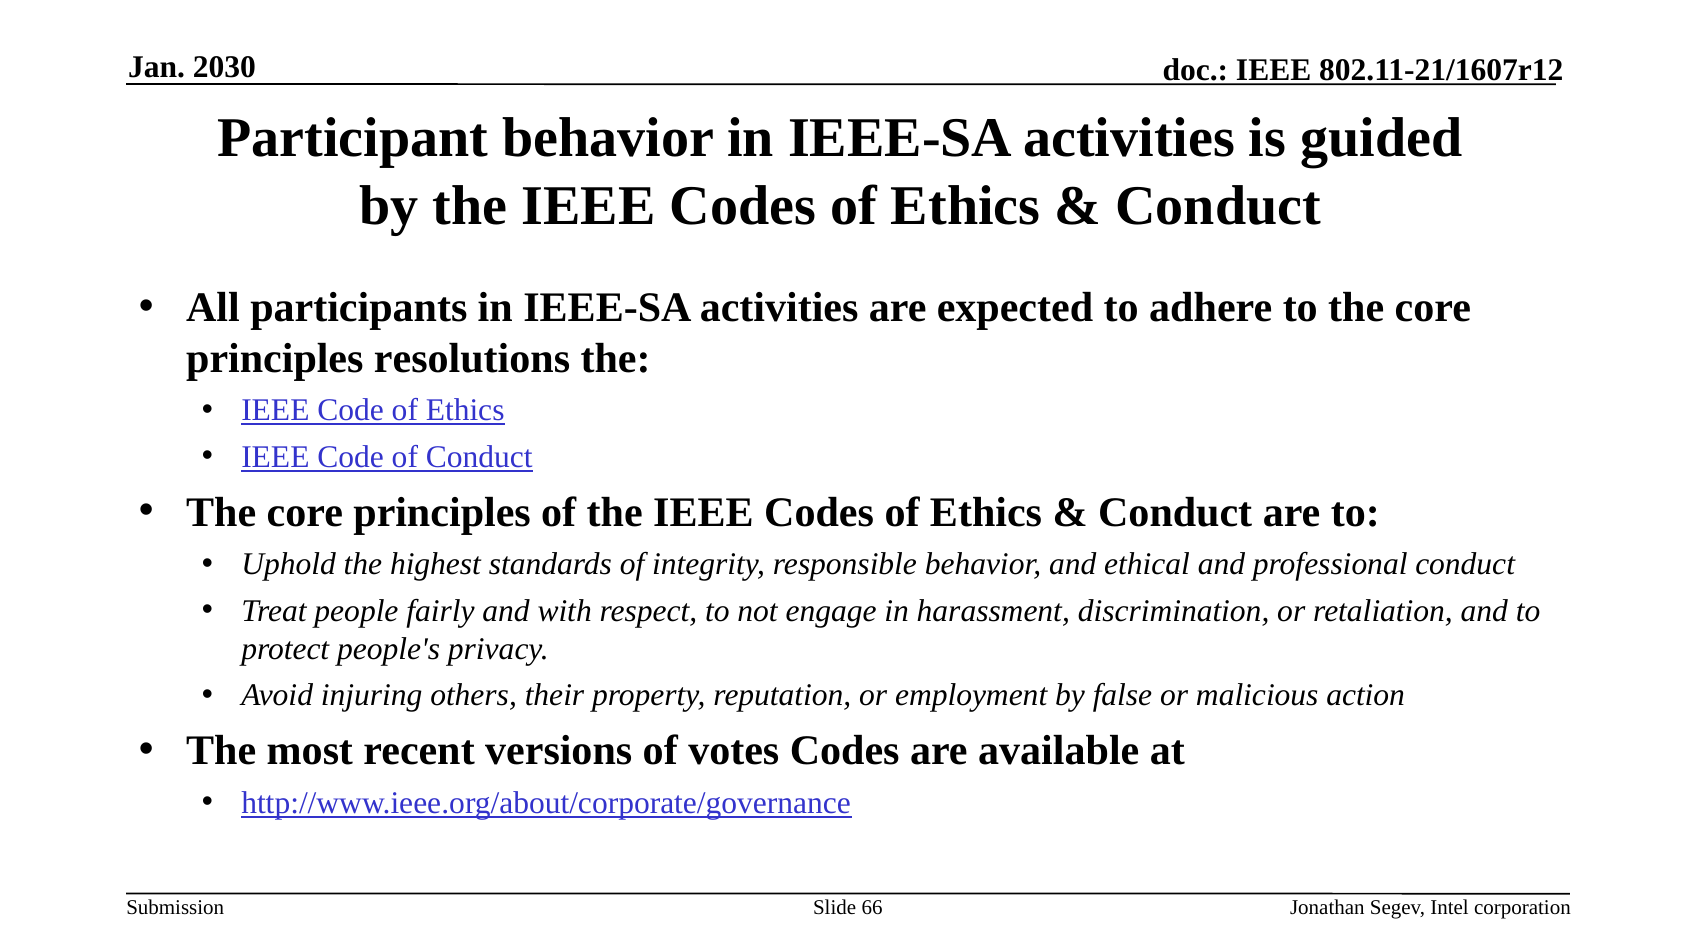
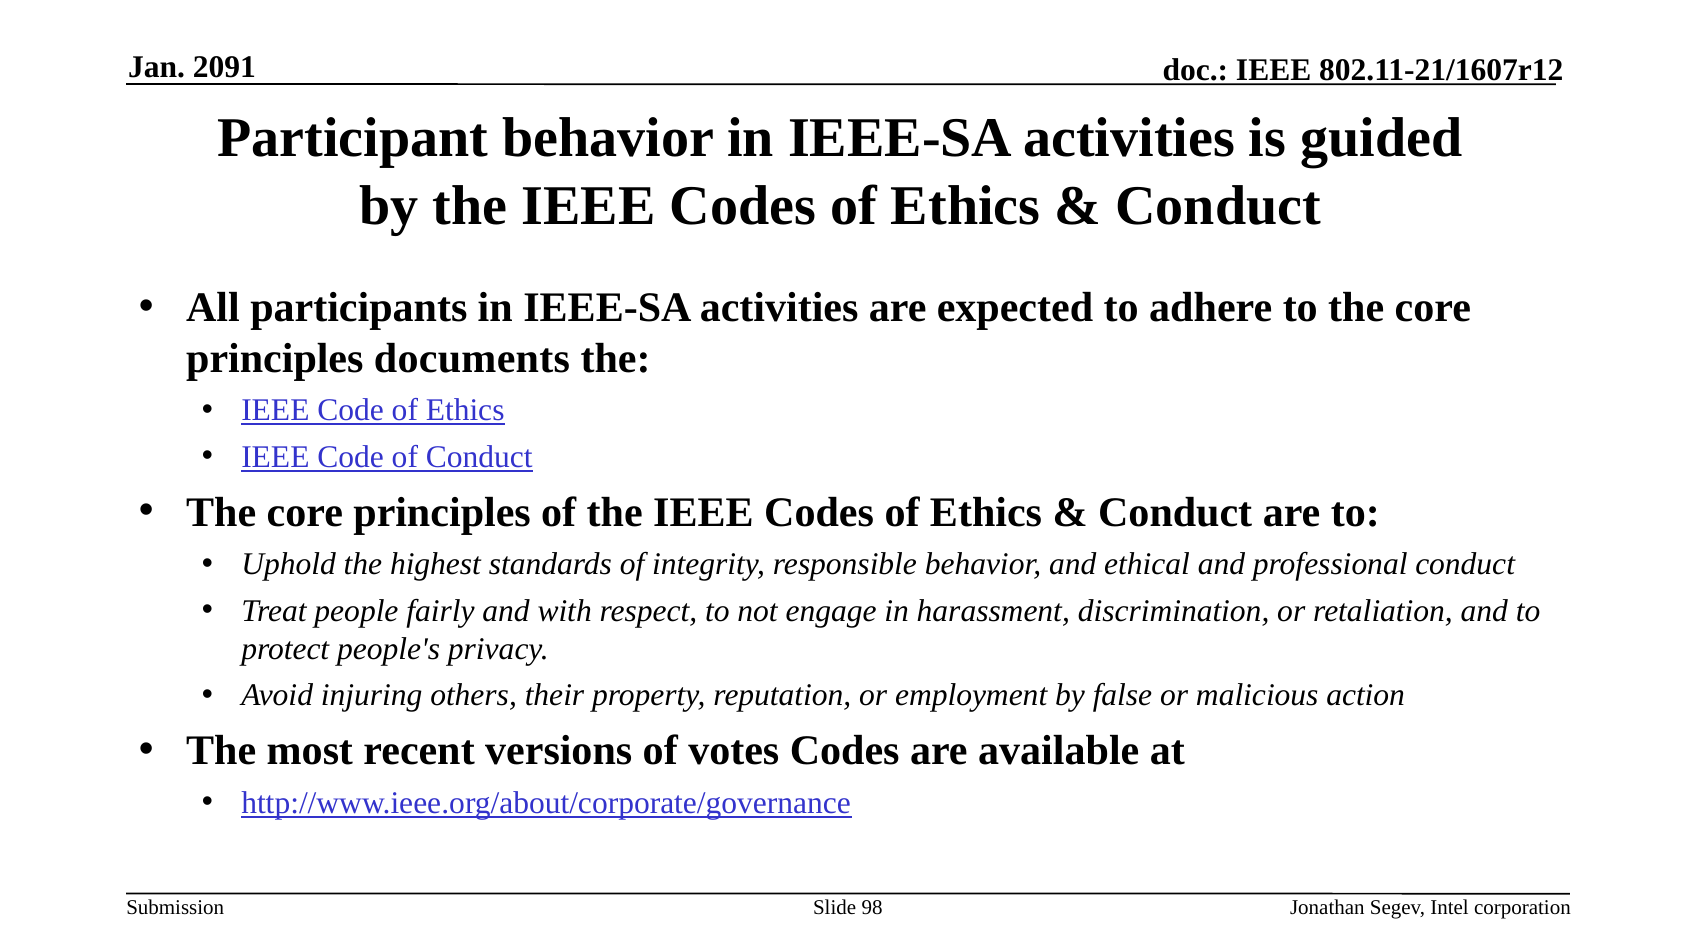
2030: 2030 -> 2091 (224, 67)
resolutions: resolutions -> documents (472, 358)
66: 66 -> 98 (872, 907)
